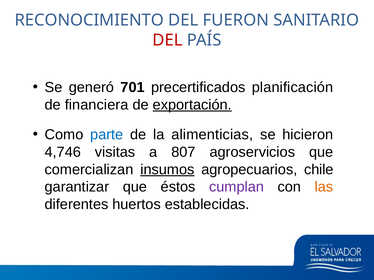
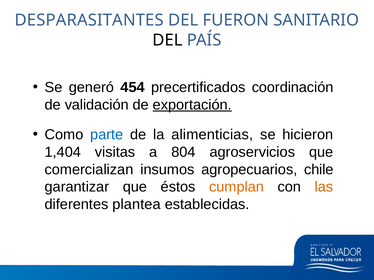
RECONOCIMIENTO: RECONOCIMIENTO -> DESPARASITANTES (89, 20)
DEL colour: red -> black (167, 40)
701: 701 -> 454 (133, 88)
planificación: planificación -> coordinación (293, 88)
financiera: financiera -> validación (97, 105)
4,746: 4,746 -> 1,404 (63, 152)
807: 807 -> 804 (183, 152)
insumos underline: present -> none (167, 170)
cumplan colour: purple -> orange (237, 187)
huertos: huertos -> plantea (137, 205)
